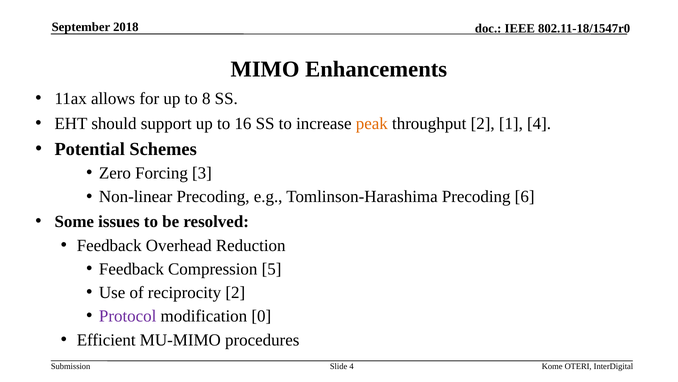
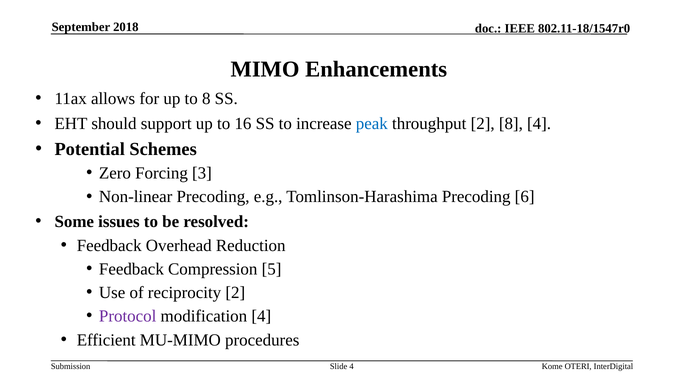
peak colour: orange -> blue (372, 123)
2 1: 1 -> 8 (511, 123)
modification 0: 0 -> 4 (261, 316)
